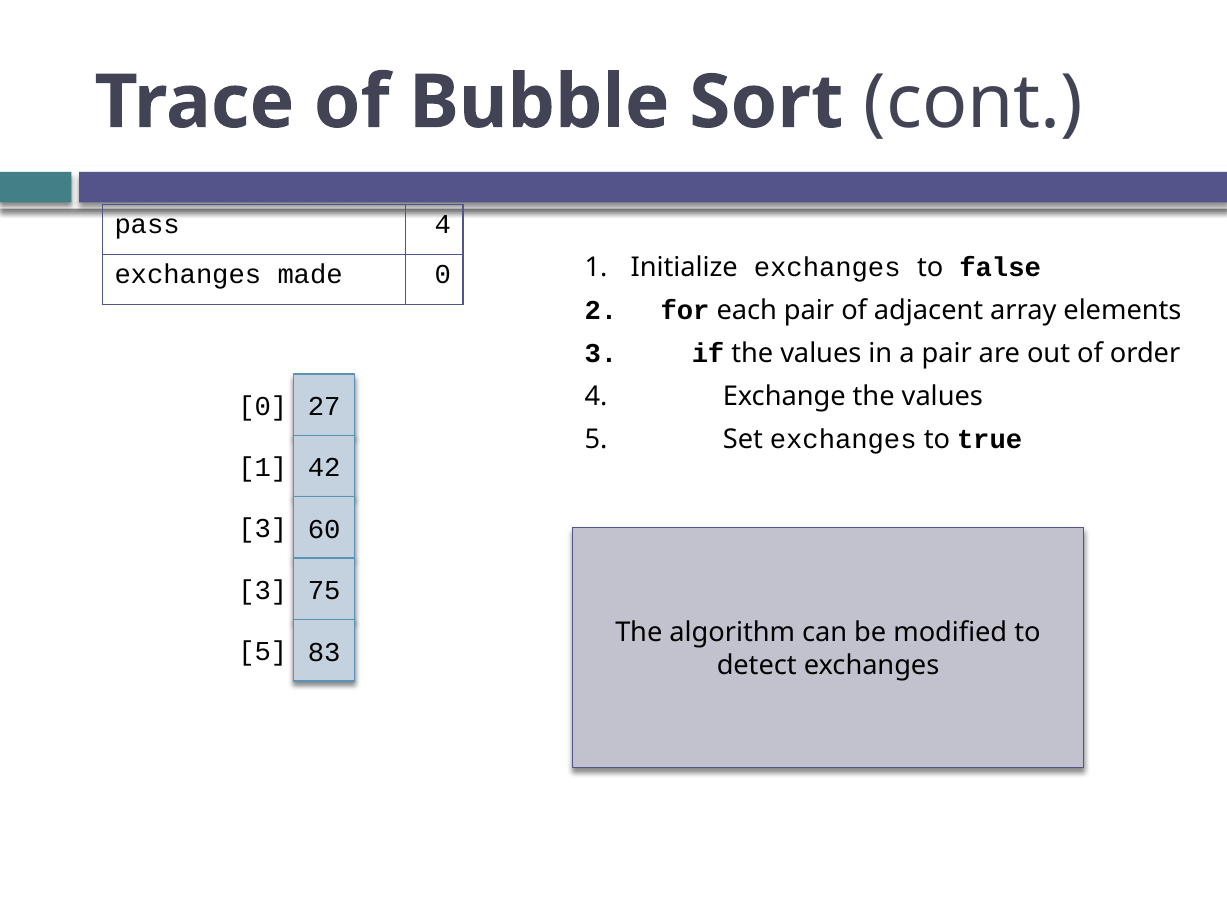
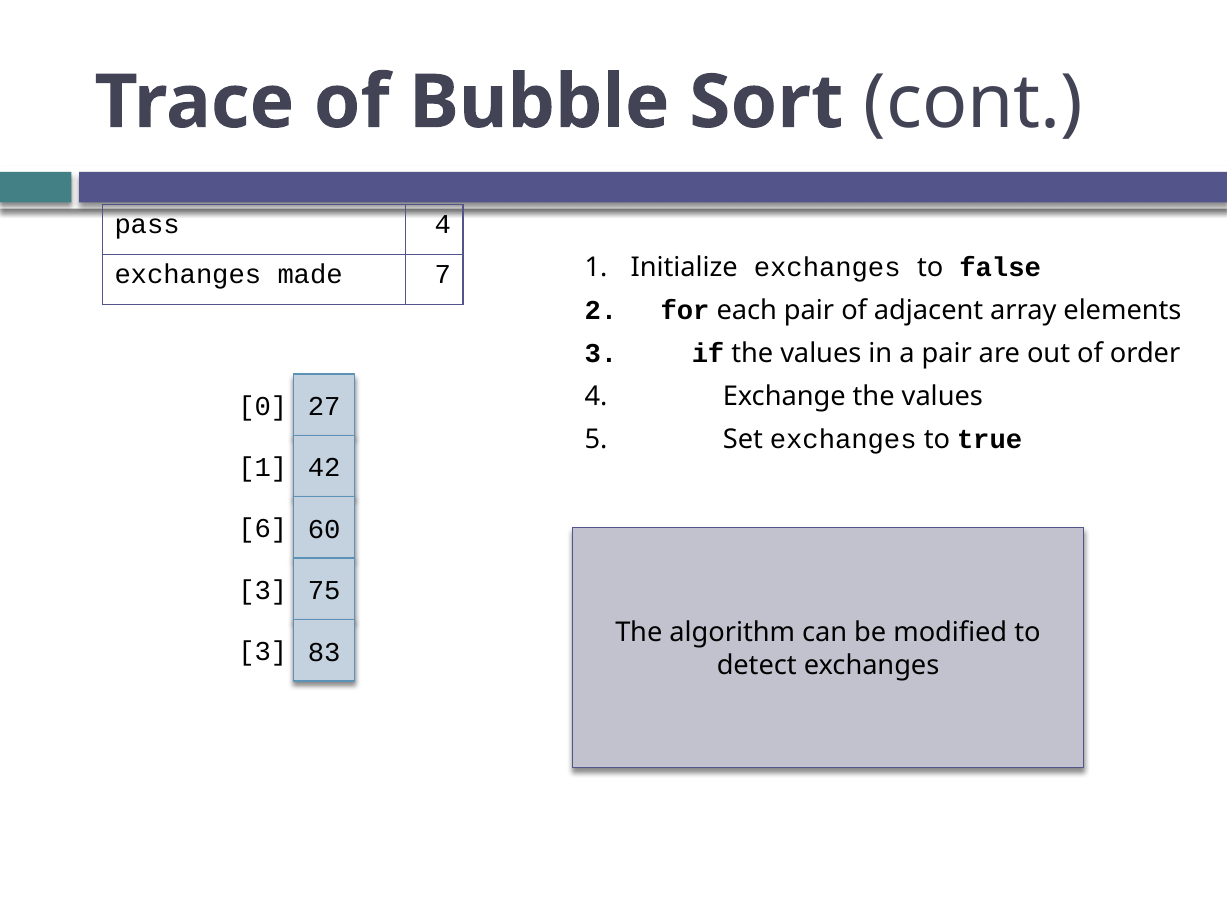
made 0: 0 -> 7 (443, 274)
3: 3 -> 6 (263, 529)
5: 5 -> 3 (263, 651)
